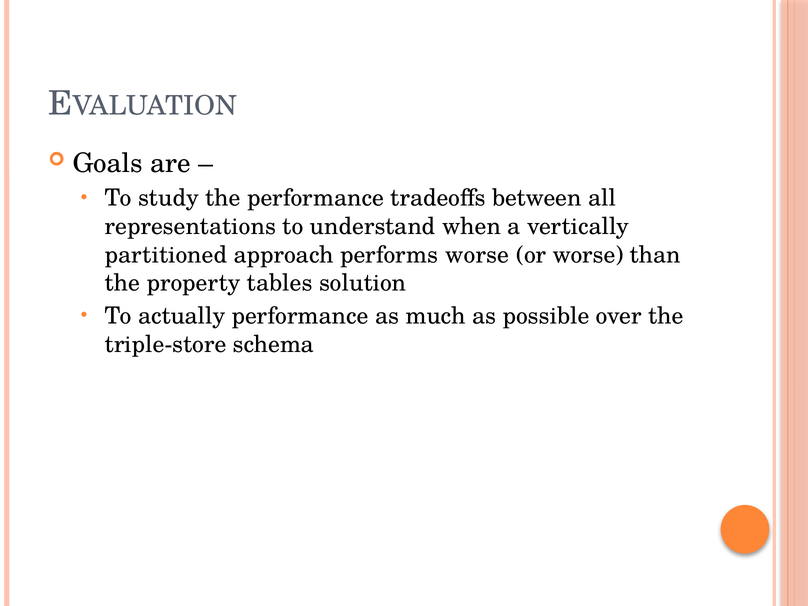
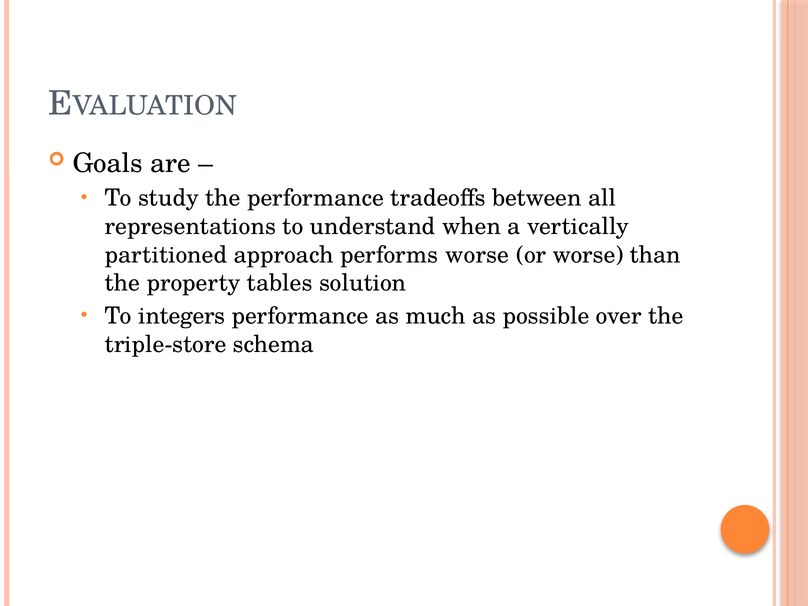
actually: actually -> integers (182, 316)
